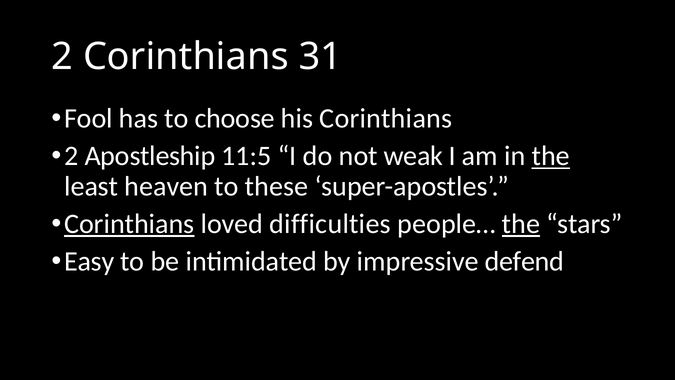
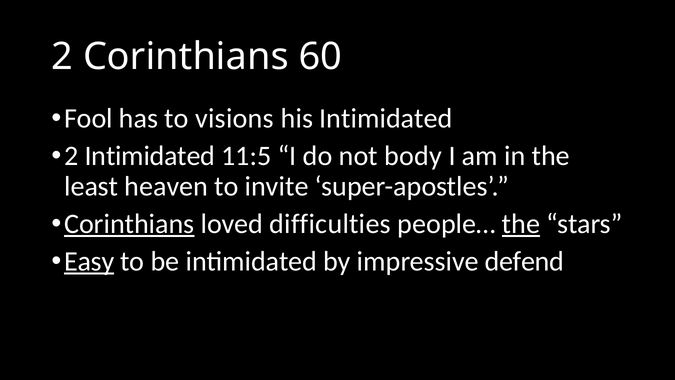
31: 31 -> 60 (320, 57)
choose: choose -> visions (234, 119)
his Corinthians: Corinthians -> Intimidated (386, 119)
2 Apostleship: Apostleship -> Intimidated (150, 156)
weak: weak -> body (413, 156)
the underline: present -> none (551, 156)
these: these -> invite (277, 186)
Easy underline: none -> present (89, 261)
